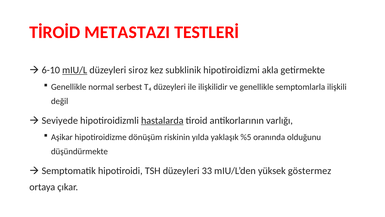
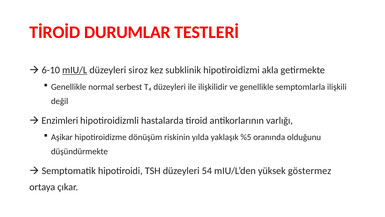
METASTAZI: METASTAZI -> DURUMLAR (127, 32)
Seviyede: Seviyede -> Enzimleri (60, 120)
hastalarda underline: present -> none (162, 120)
33: 33 -> 54 (207, 170)
